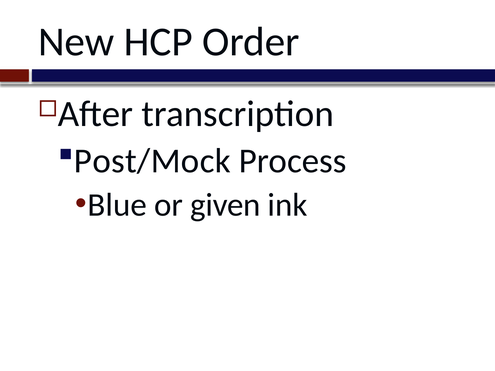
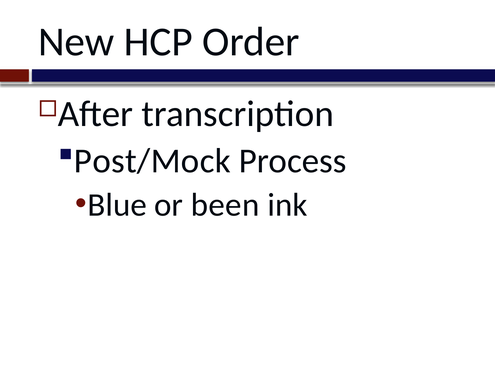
given: given -> been (225, 205)
